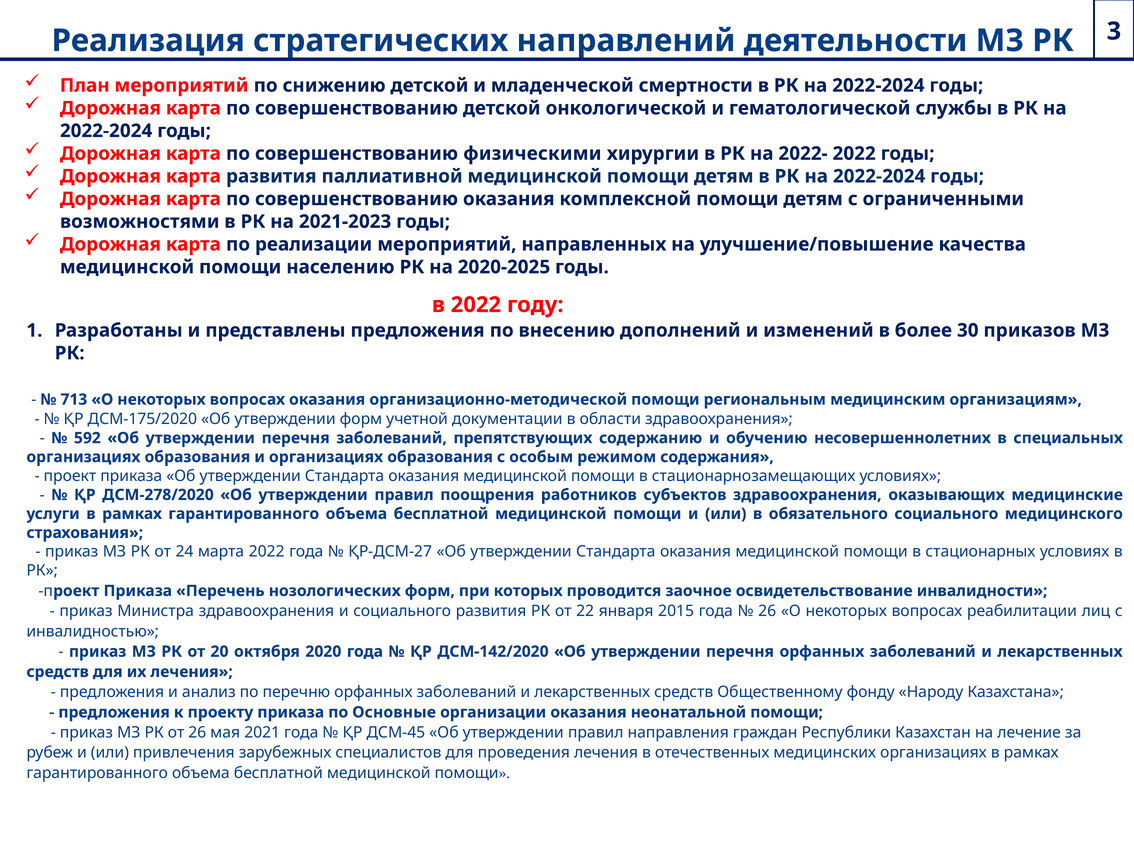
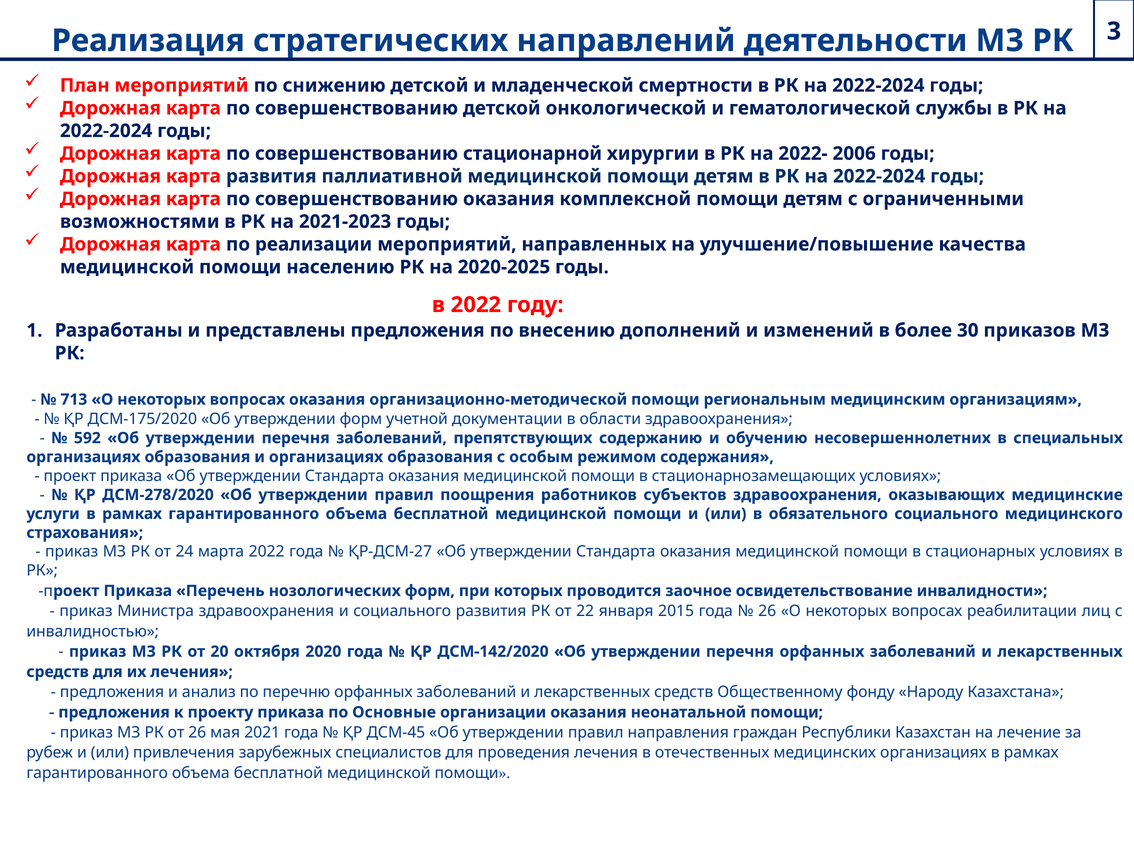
физическими: физическими -> стационарной (532, 153)
2022- 2022: 2022 -> 2006 (854, 153)
